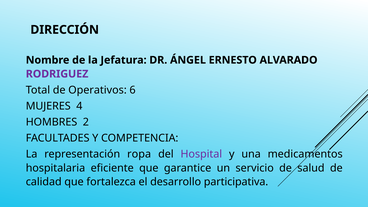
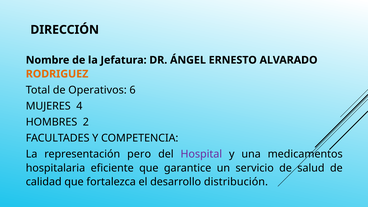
RODRIGUEZ colour: purple -> orange (57, 74)
ropa: ropa -> pero (139, 154)
participativa: participativa -> distribución (236, 182)
